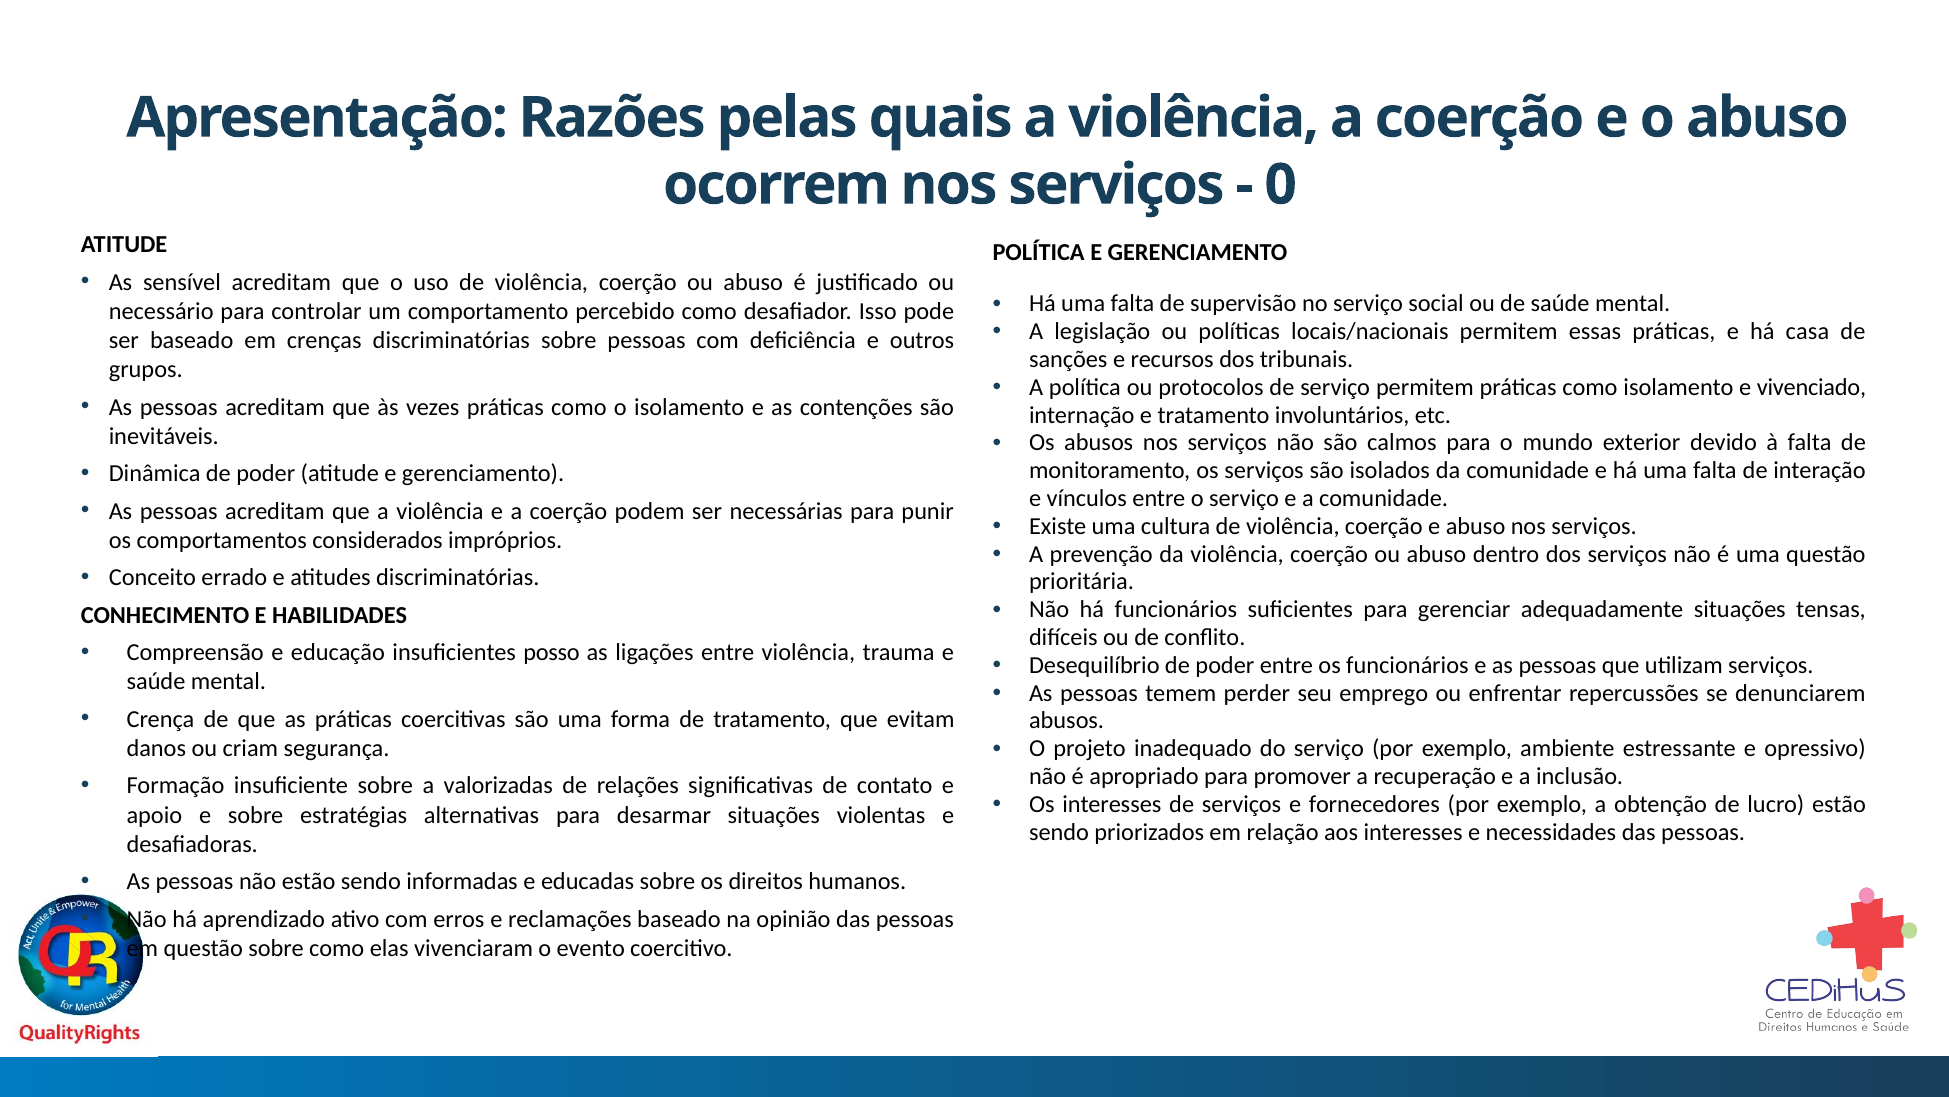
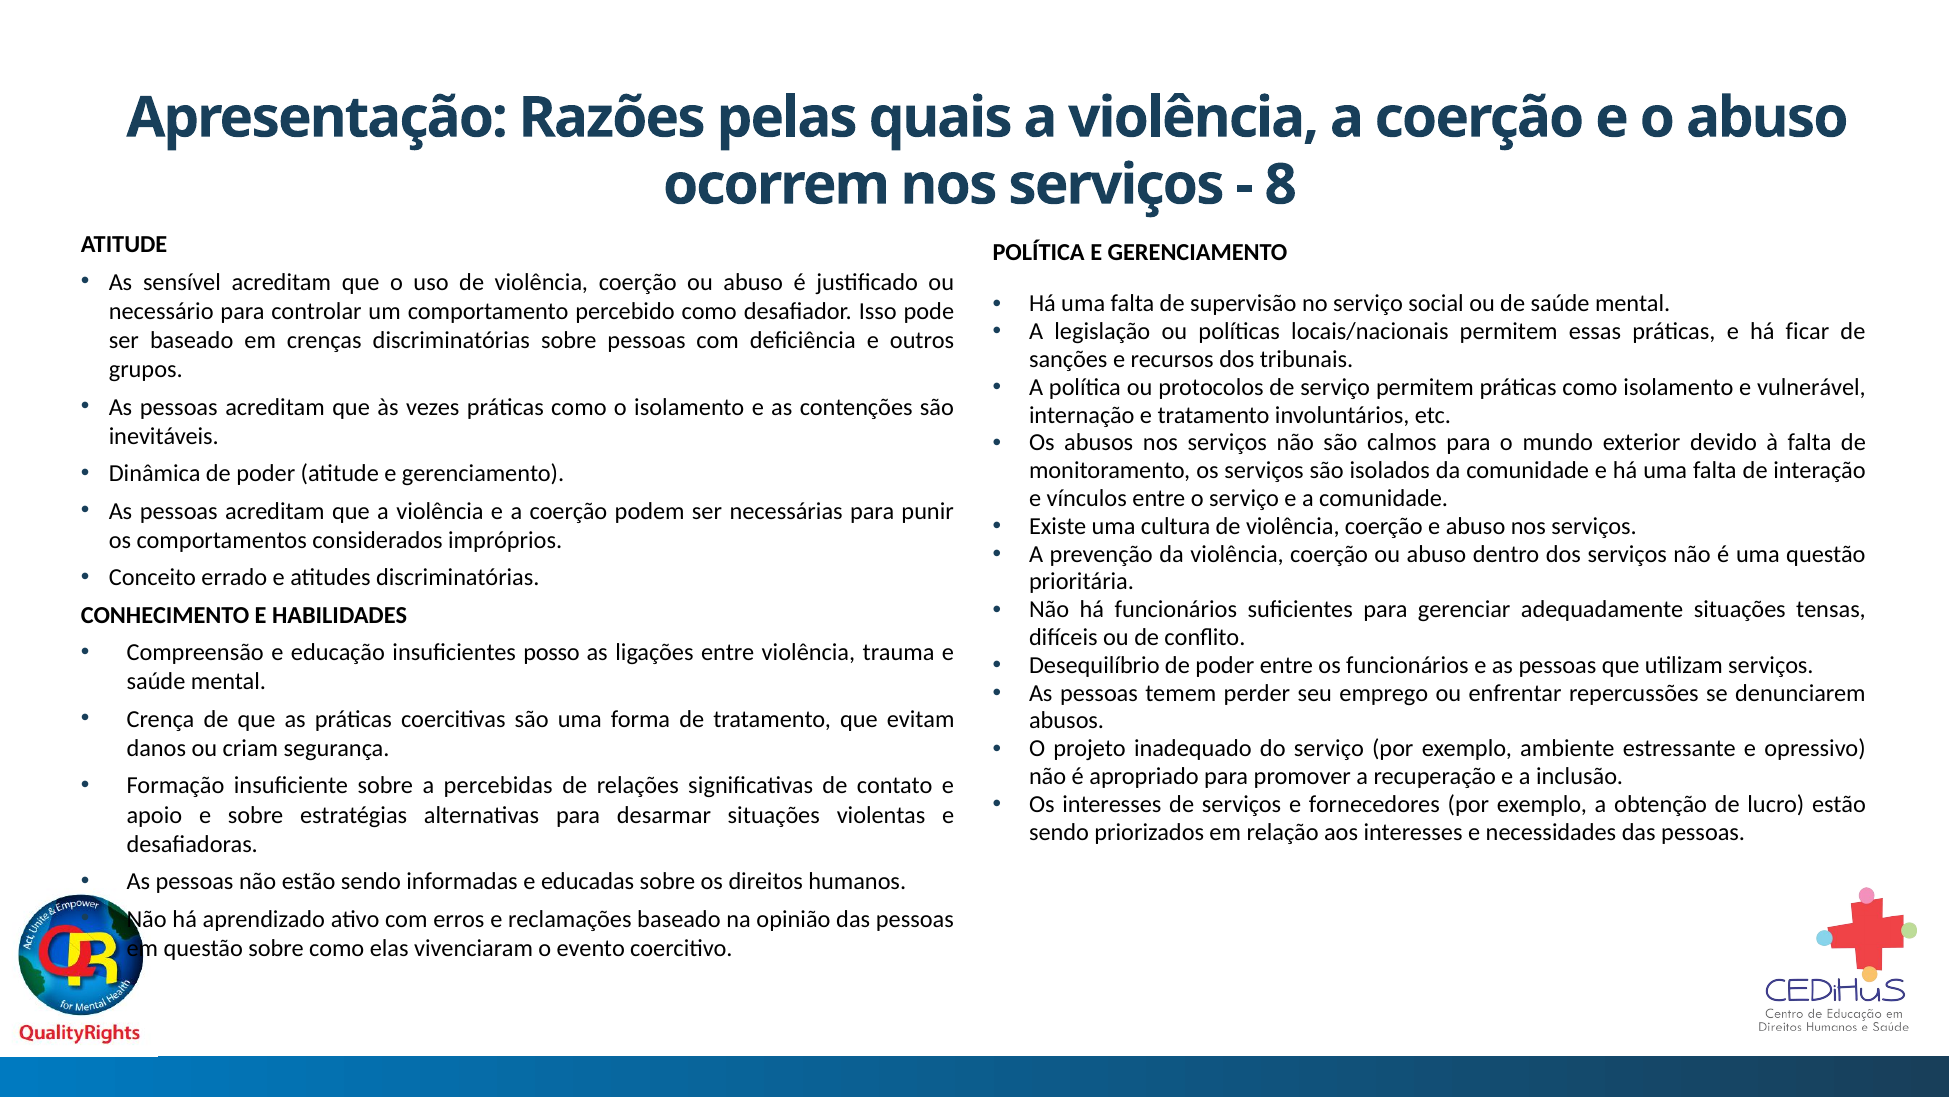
0: 0 -> 8 (1281, 185)
casa: casa -> ficar (1807, 331)
vivenciado: vivenciado -> vulnerável (1811, 387)
valorizadas: valorizadas -> percebidas (498, 785)
